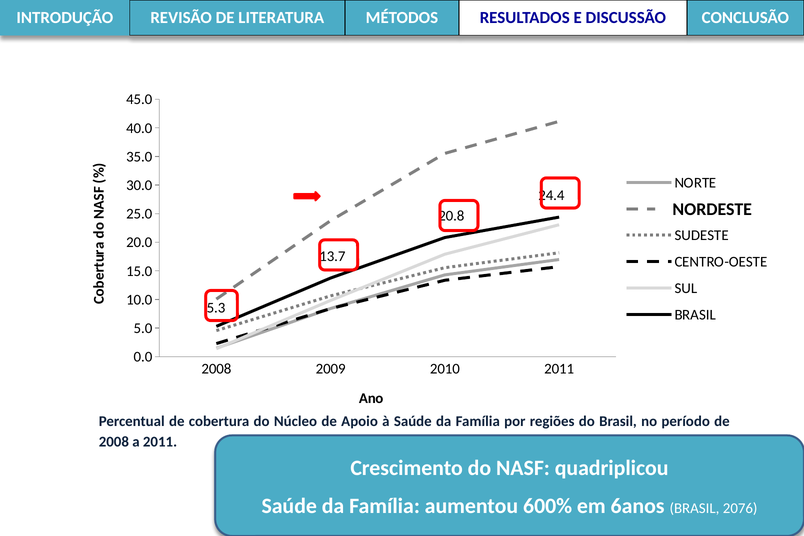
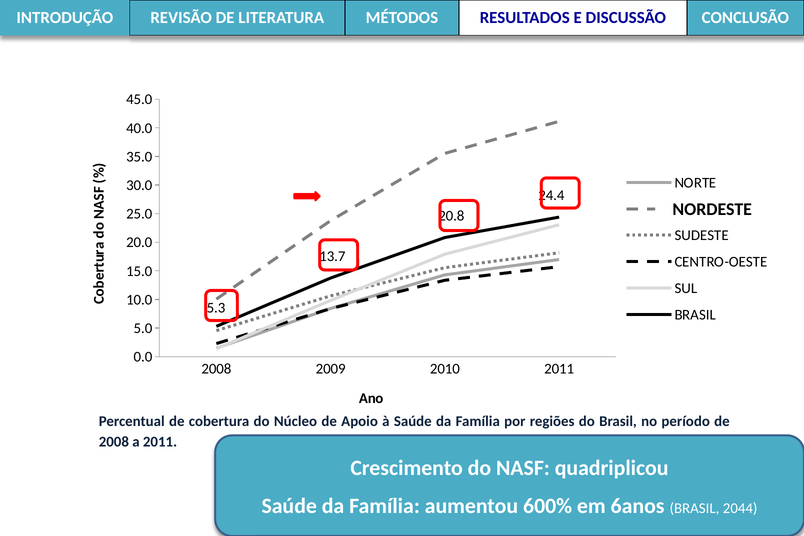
2076: 2076 -> 2044 (740, 509)
